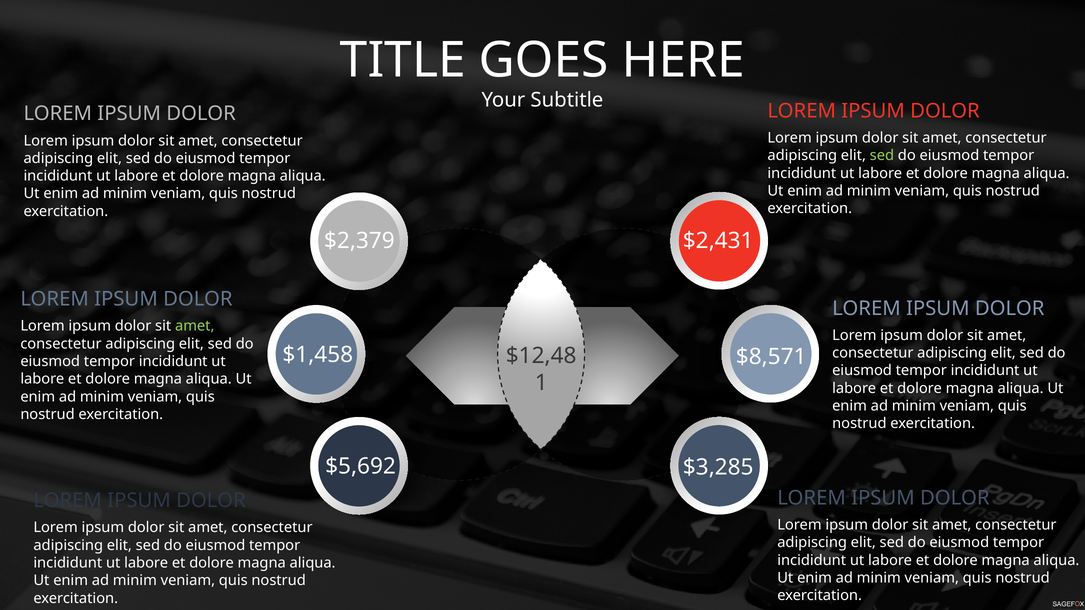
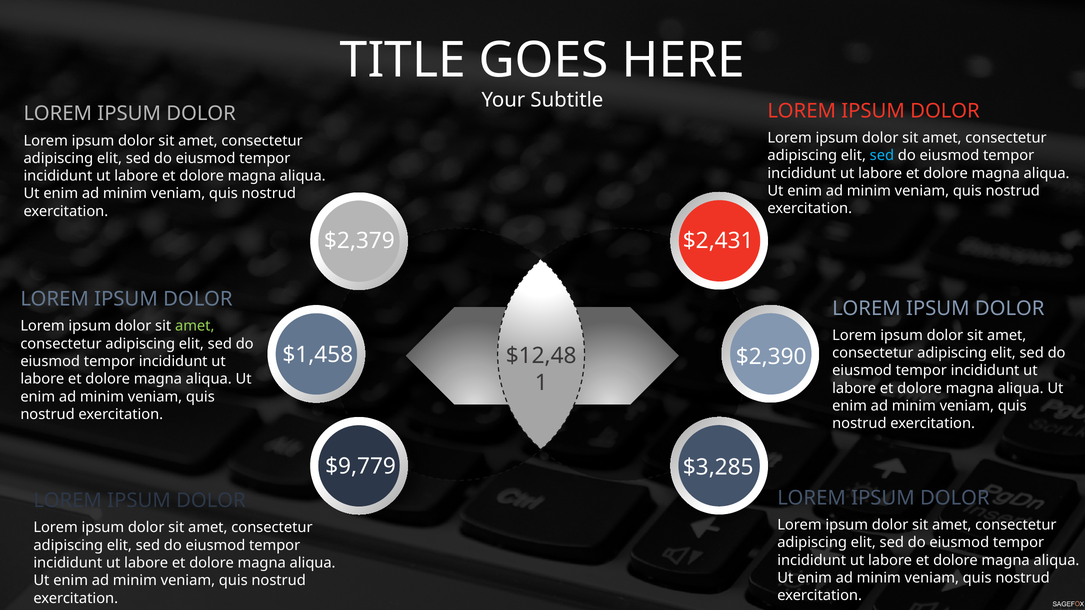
sed colour: light green -> light blue (882, 156)
$8,571: $8,571 -> $2,390 (771, 357)
$5,692: $5,692 -> $9,779 (361, 467)
